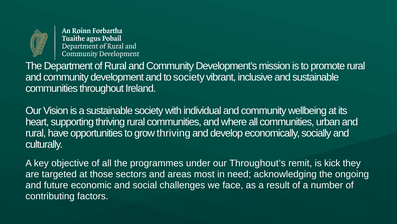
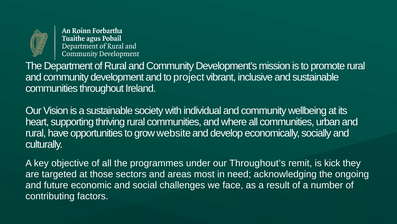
to society: society -> project (189, 77)
grow thriving: thriving -> website (174, 133)
